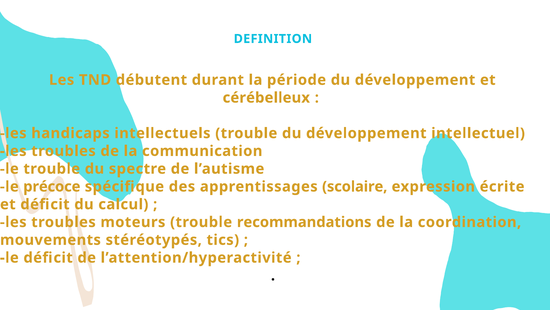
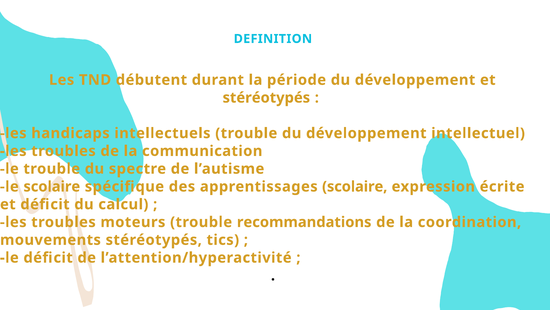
cérébelleux: cérébelleux -> stéréotypés (266, 98)
le précoce: précoce -> scolaire (52, 186)
